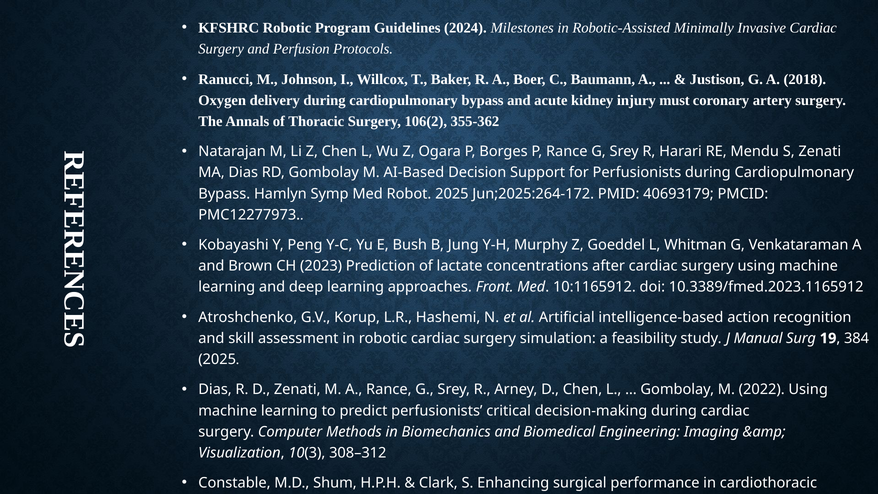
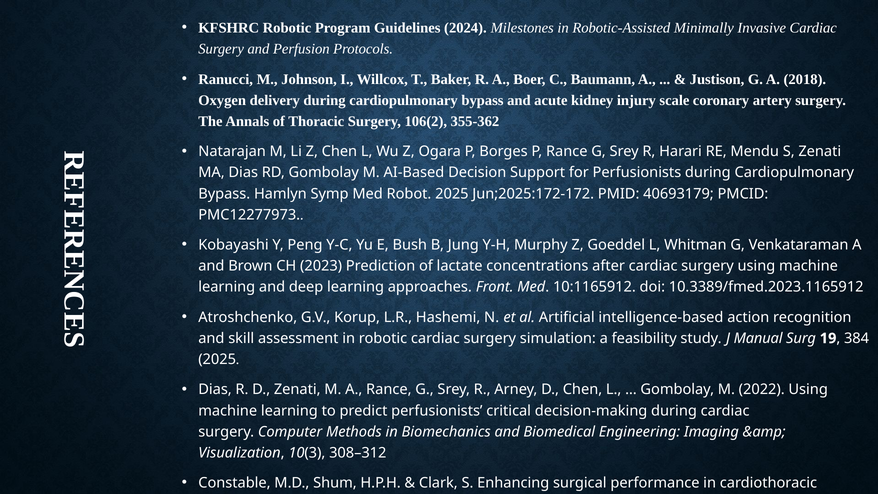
must: must -> scale (674, 100)
Jun;2025:264-172: Jun;2025:264-172 -> Jun;2025:172-172 (533, 194)
